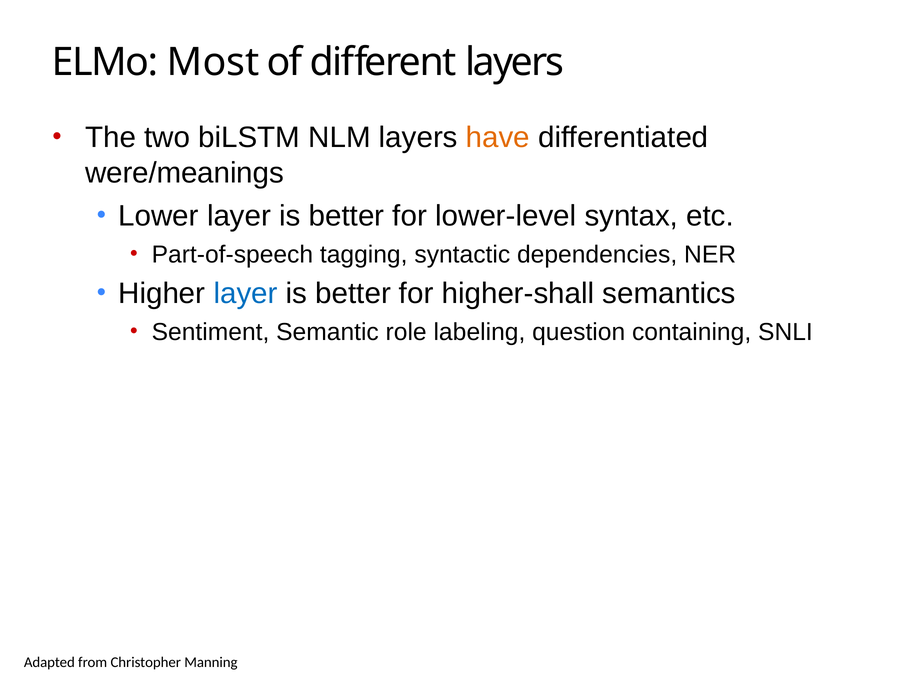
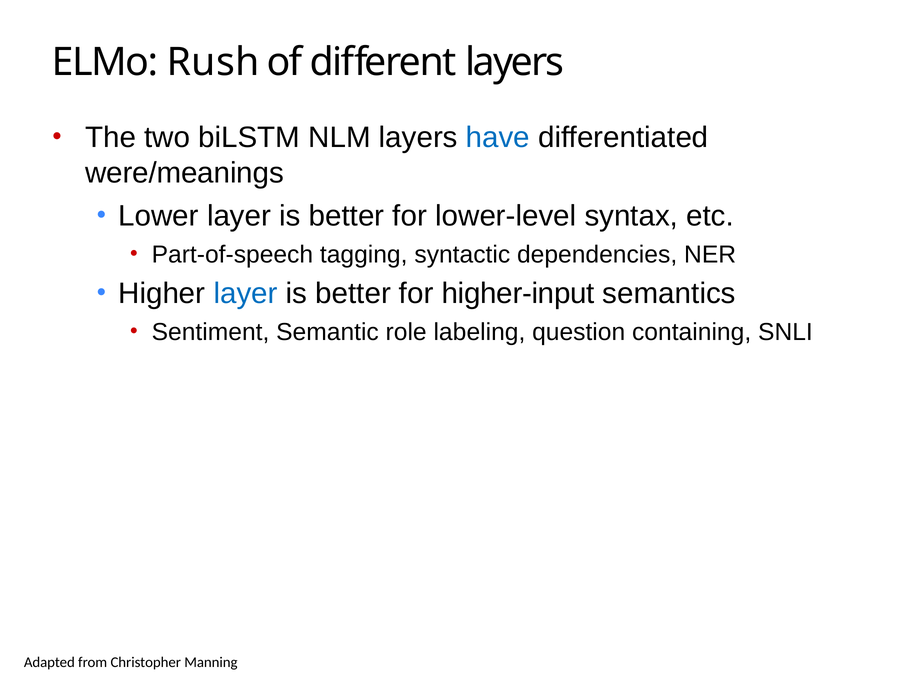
Most: Most -> Rush (213, 62)
have colour: orange -> blue (498, 138)
higher-shall: higher-shall -> higher-input (518, 294)
